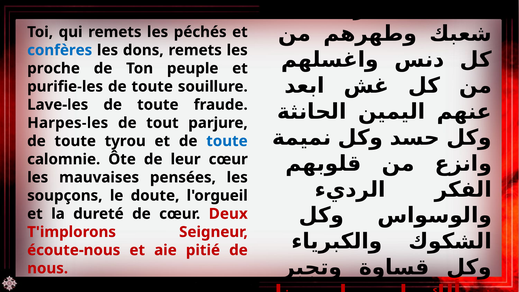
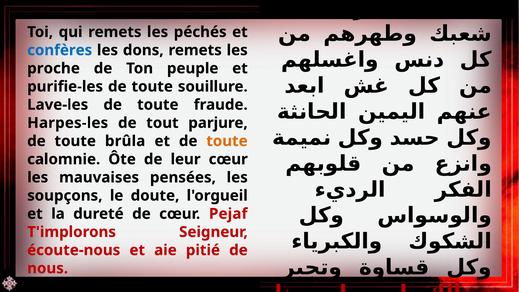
tyrou: tyrou -> brûla (125, 141)
toute colour: blue -> orange (227, 141)
Deux: Deux -> Pejaf (228, 214)
